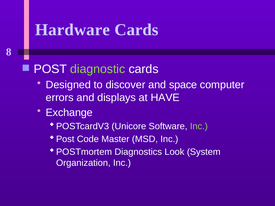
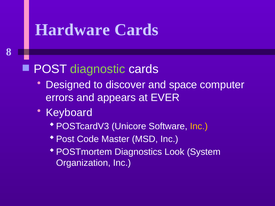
displays: displays -> appears (117, 98)
HAVE: HAVE -> EVER (165, 98)
Exchange: Exchange -> Keyboard (69, 113)
Inc colour: light green -> yellow (199, 126)
